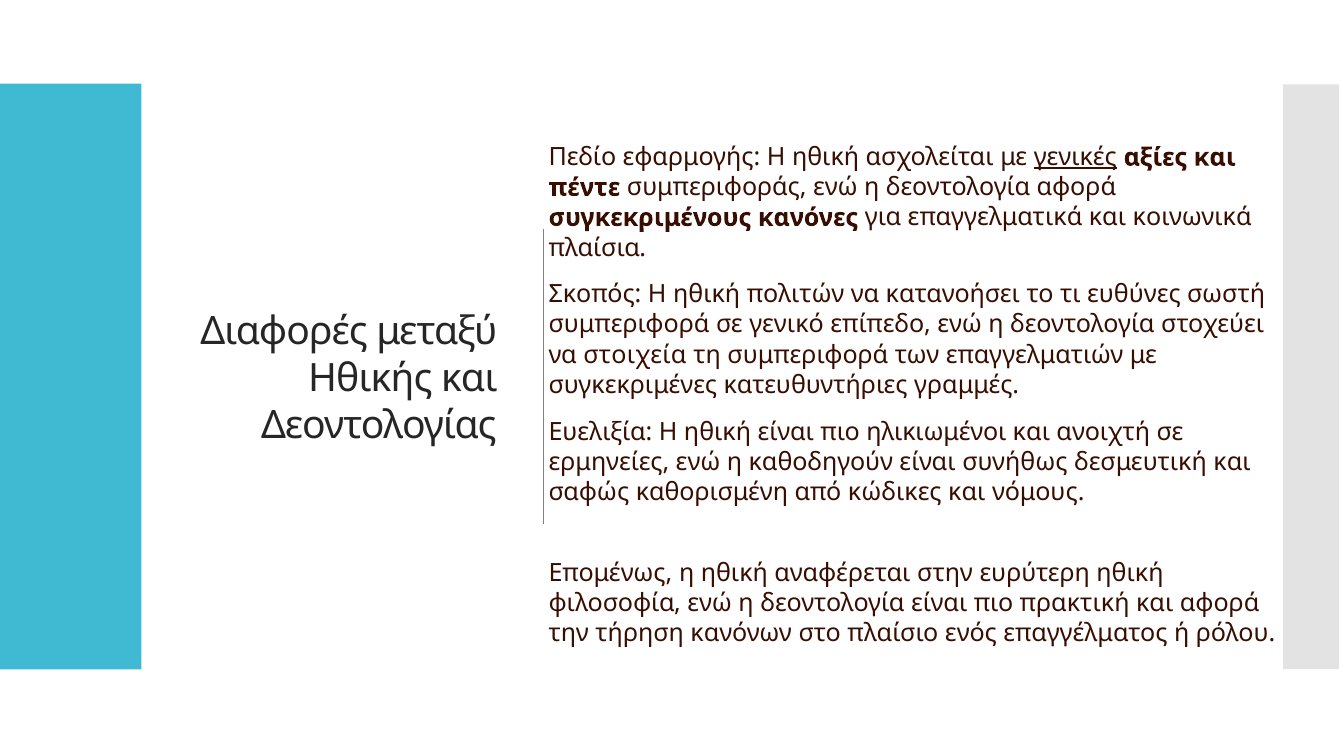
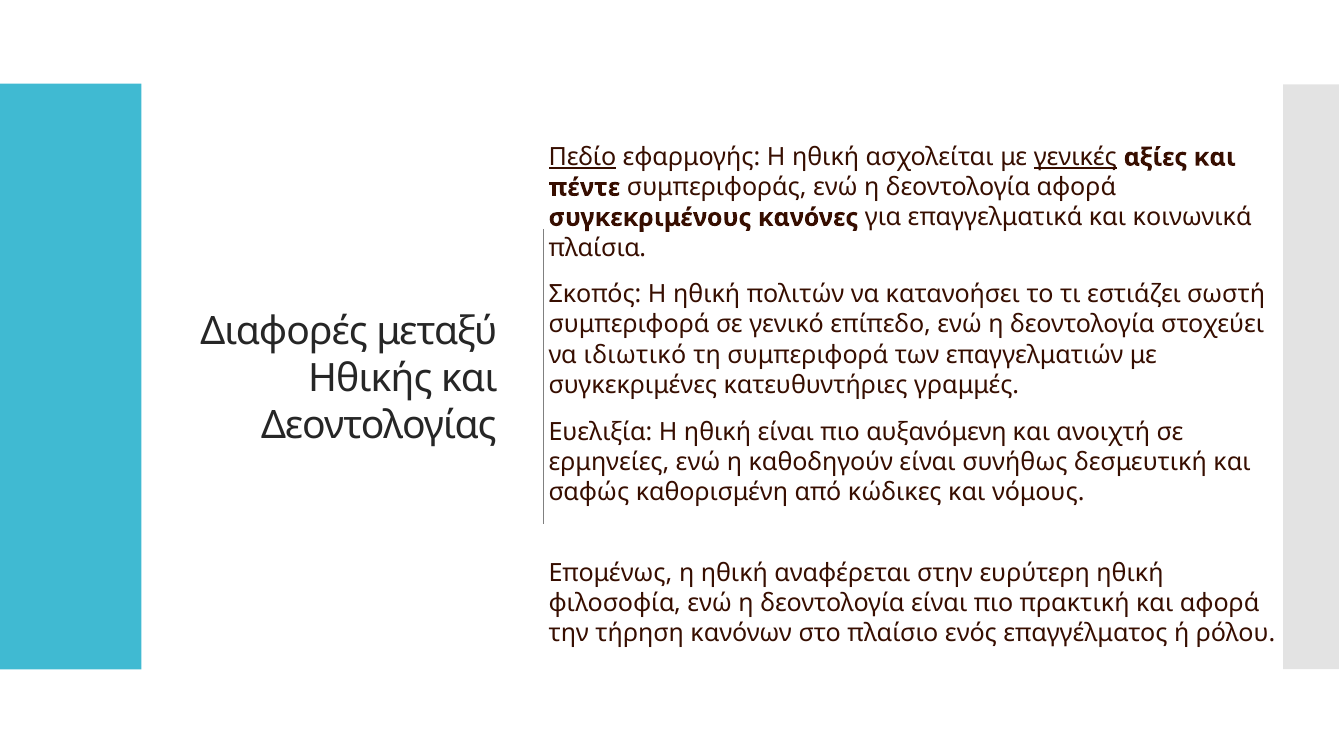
Πεδίο underline: none -> present (582, 157)
ευθύνες: ευθύνες -> εστιάζει (1134, 295)
στοιχεία: στοιχεία -> ιδιωτικό (635, 355)
ηλικιωμένοι: ηλικιωμένοι -> αυξανόμενη (936, 432)
